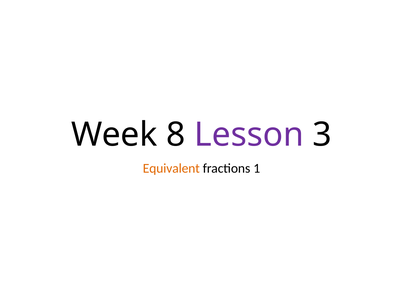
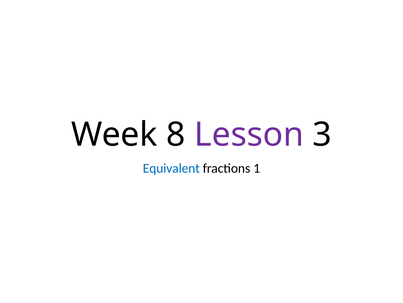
Equivalent colour: orange -> blue (171, 168)
